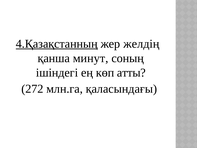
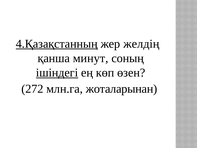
ішіндегі underline: none -> present (57, 73)
атты: атты -> өзен (131, 73)
қаласындағы: қаласындағы -> жоталарынан (121, 89)
